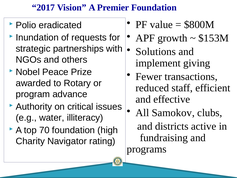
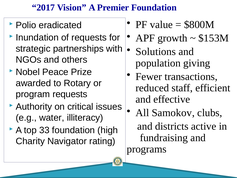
implement: implement -> population (158, 63)
program advance: advance -> requests (70, 94)
70: 70 -> 33 (44, 130)
